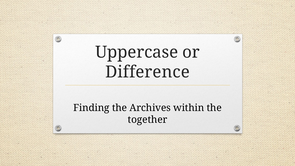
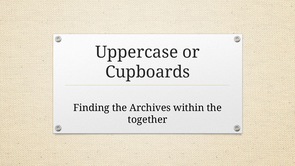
Difference: Difference -> Cupboards (148, 72)
